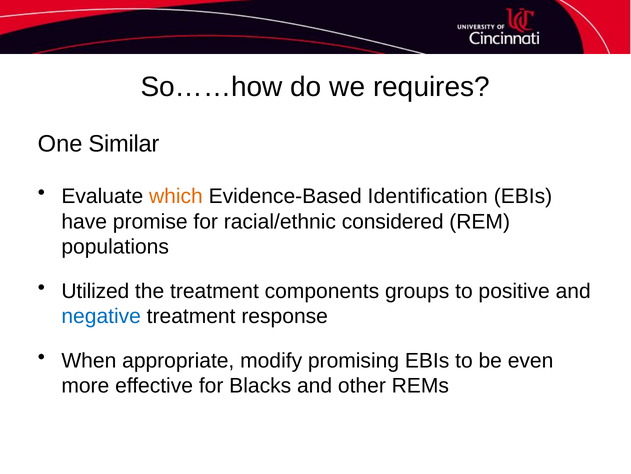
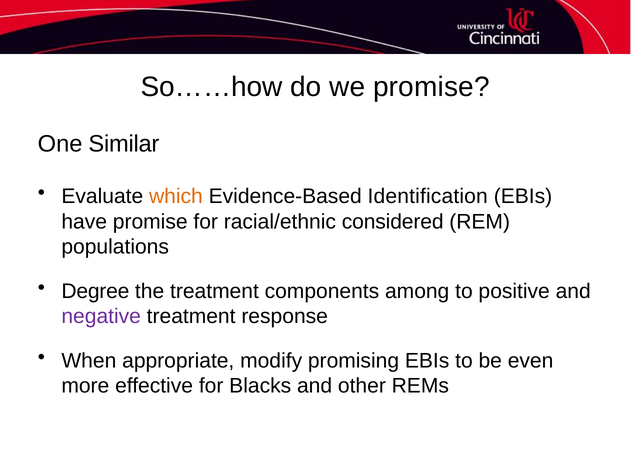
we requires: requires -> promise (431, 87)
Utilized: Utilized -> Degree (95, 291)
groups: groups -> among (417, 291)
negative colour: blue -> purple (101, 316)
